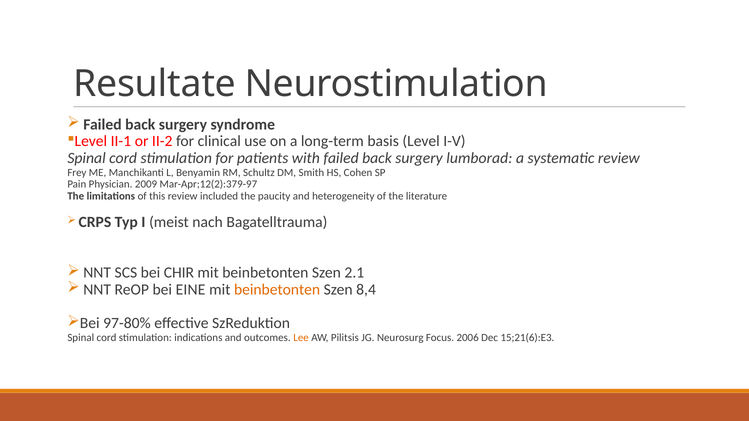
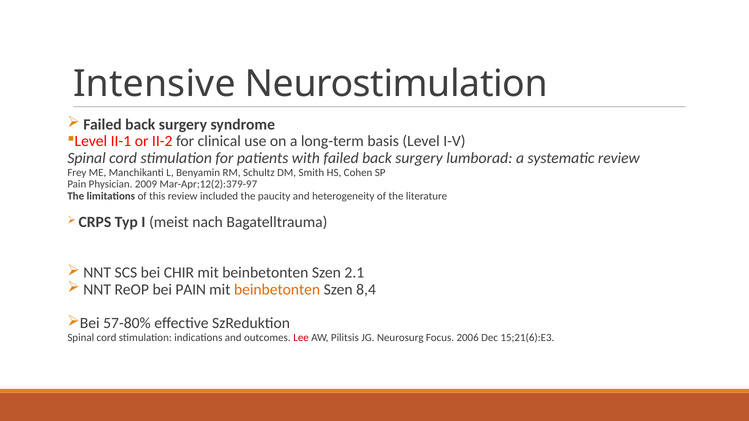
Resultate: Resultate -> Intensive (154, 84)
bei EINE: EINE -> PAIN (191, 290)
97-80%: 97-80% -> 57-80% (127, 323)
Lee colour: orange -> red (301, 338)
